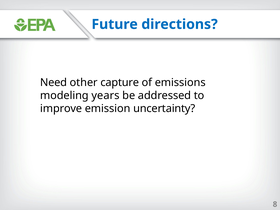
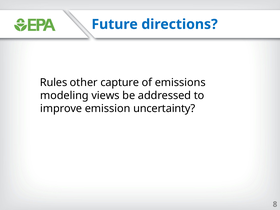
Need: Need -> Rules (54, 82)
years: years -> views (106, 95)
